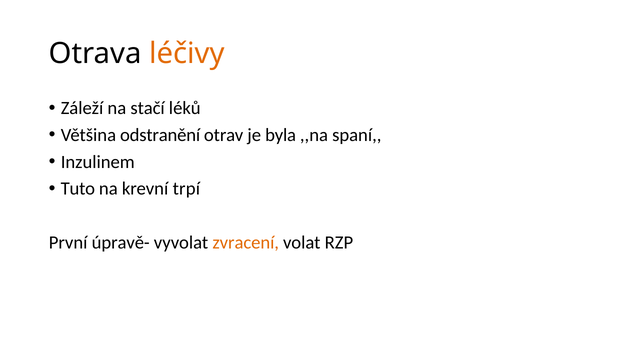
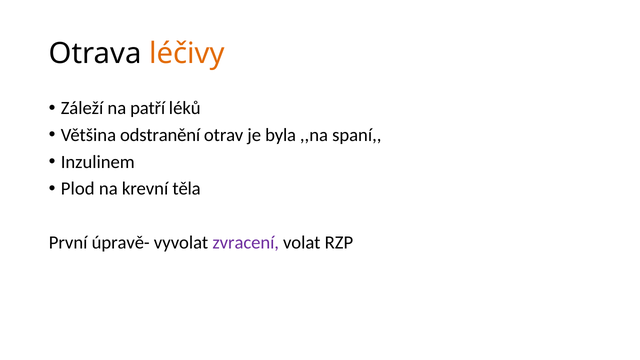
stačí: stačí -> patří (148, 108)
Tuto: Tuto -> Plod (78, 189)
trpí: trpí -> těla (187, 189)
zvracení colour: orange -> purple (246, 242)
